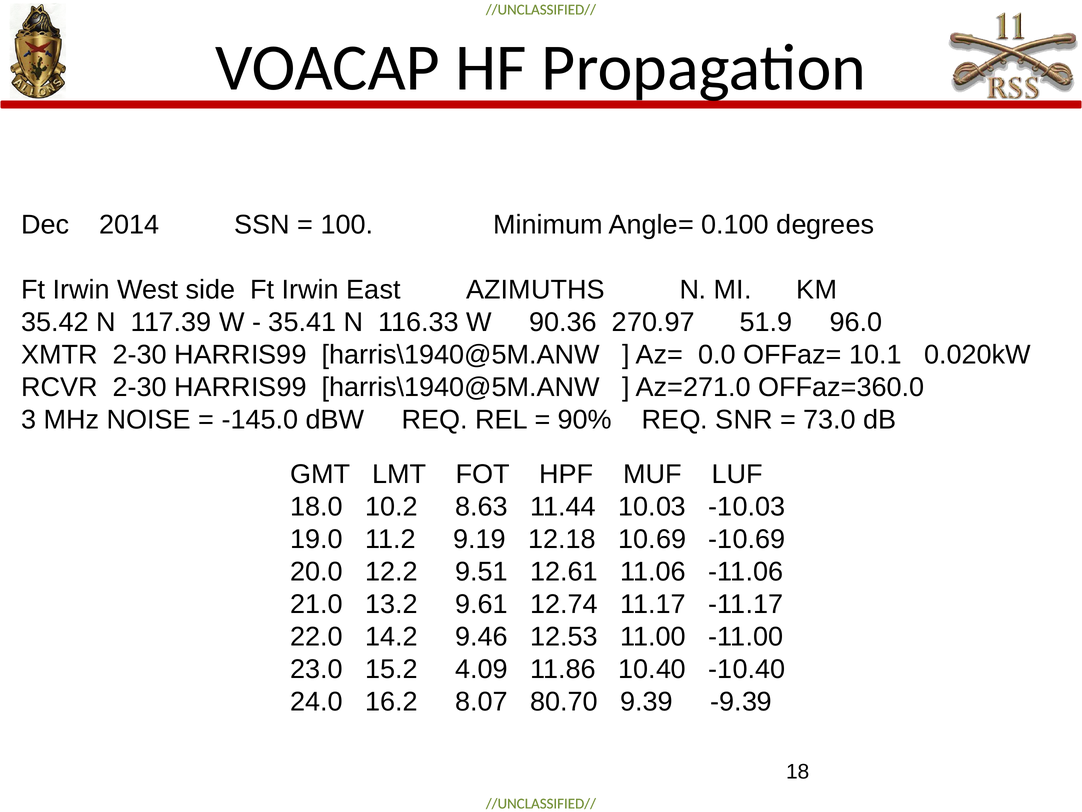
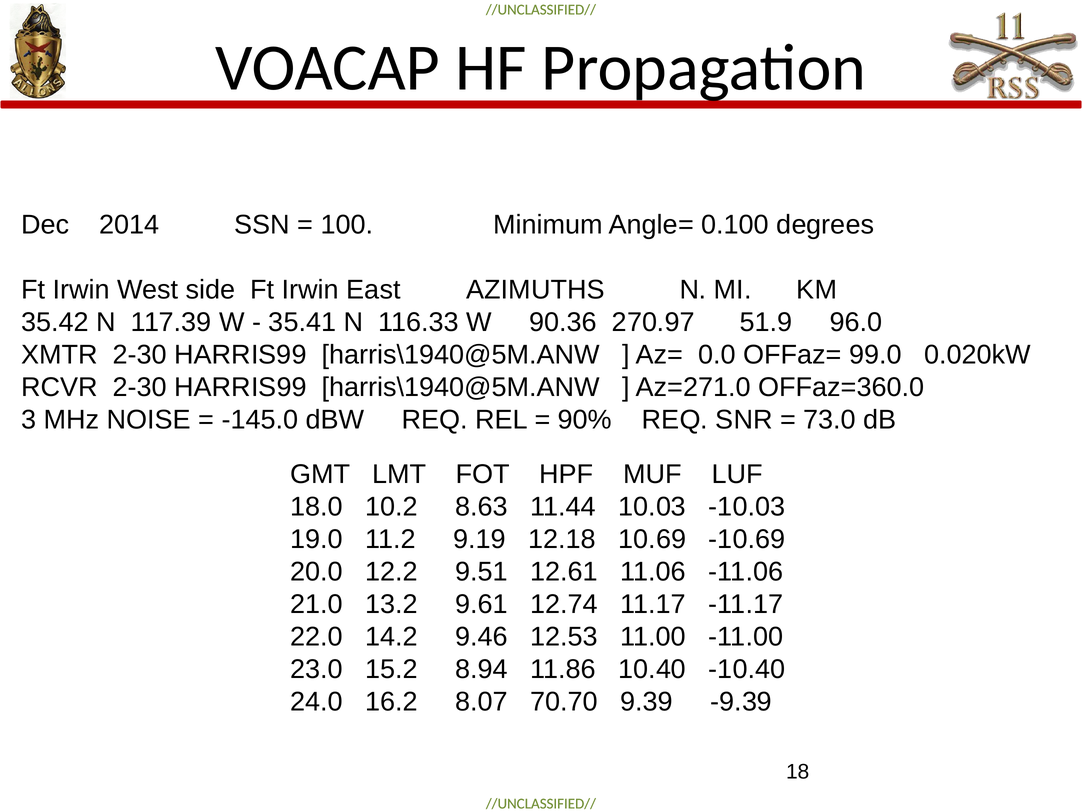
10.1: 10.1 -> 99.0 (875, 355)
4.09: 4.09 -> 8.94 (482, 669)
80.70: 80.70 -> 70.70 (564, 701)
